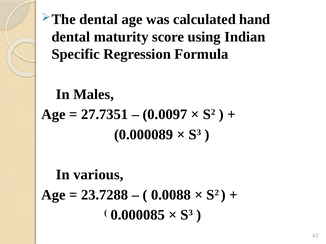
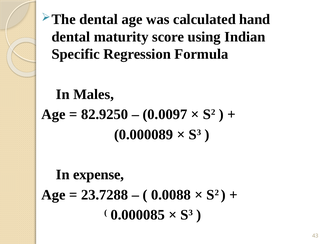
27.7351: 27.7351 -> 82.9250 (105, 115)
various: various -> expense (98, 175)
